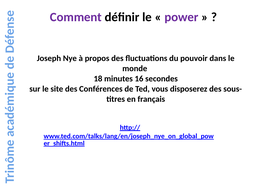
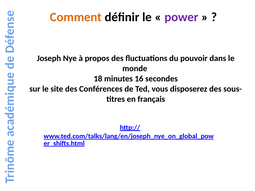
Comment colour: purple -> orange (76, 17)
